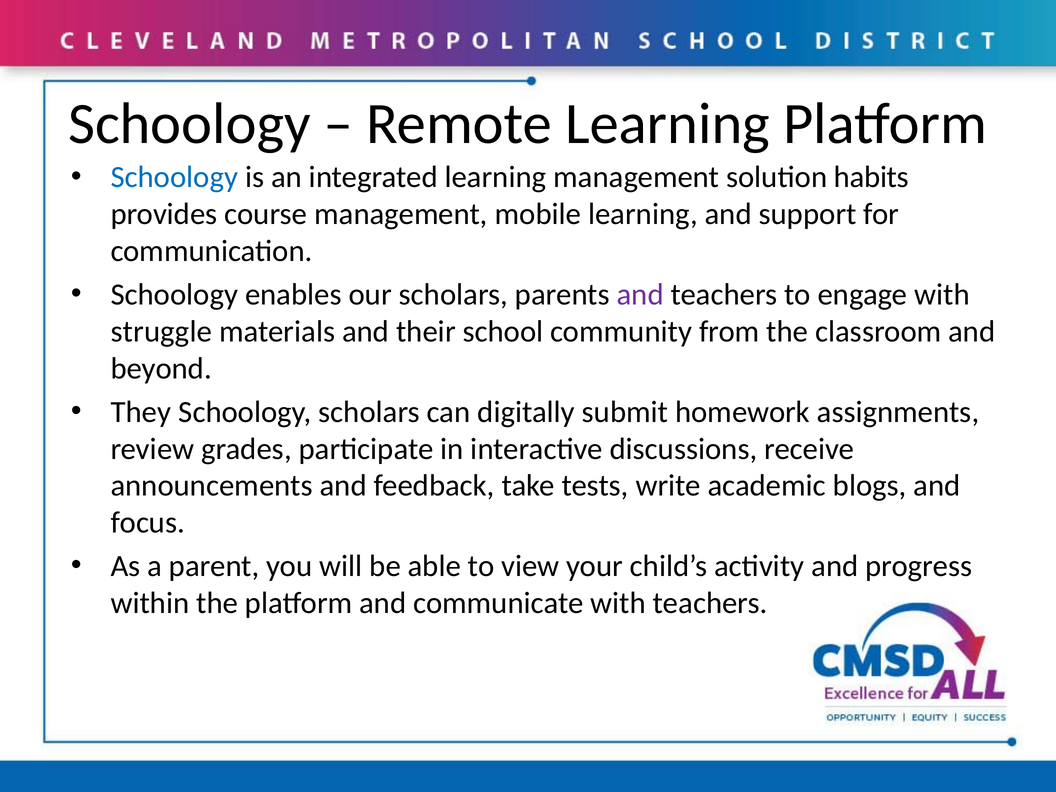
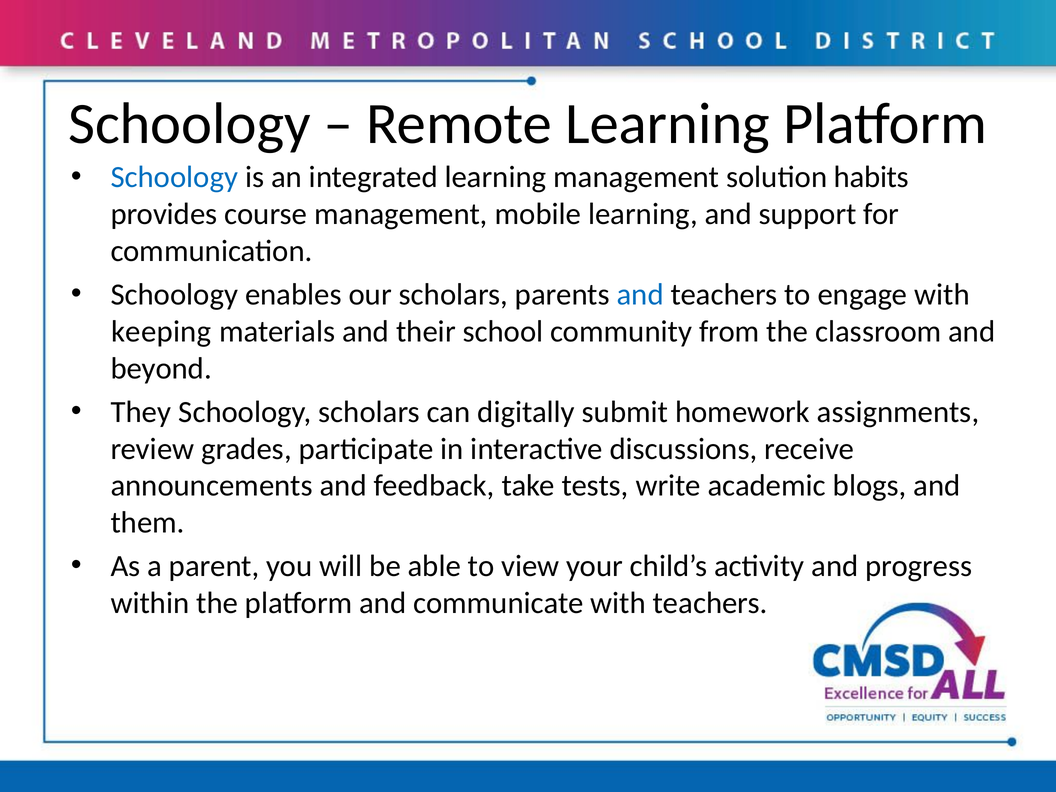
and colour: purple -> blue (640, 295)
struggle: struggle -> keeping (161, 332)
focus: focus -> them (148, 523)
